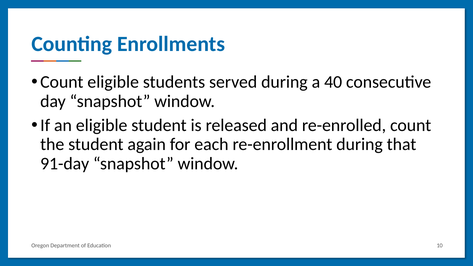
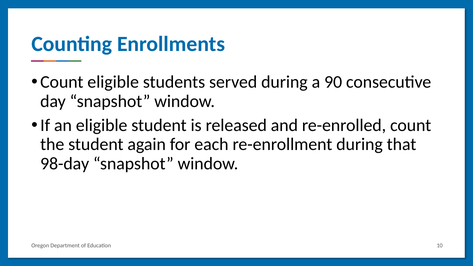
40: 40 -> 90 (333, 82)
91-day: 91-day -> 98-day (65, 164)
